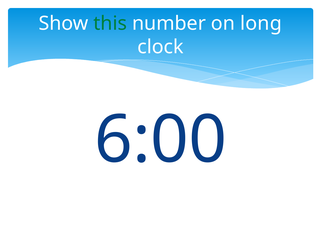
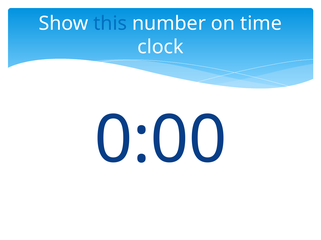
this colour: green -> blue (110, 23)
long: long -> time (261, 23)
6:00: 6:00 -> 0:00 (161, 140)
